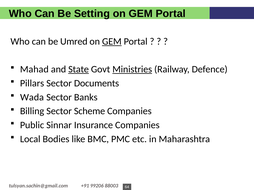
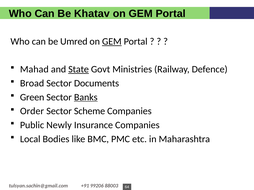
Setting: Setting -> Khatav (92, 14)
Ministries underline: present -> none (132, 69)
Pillars: Pillars -> Broad (32, 83)
Wada: Wada -> Green (32, 97)
Banks underline: none -> present (86, 97)
Billing: Billing -> Order (32, 111)
Sinnar: Sinnar -> Newly (59, 125)
